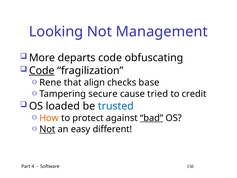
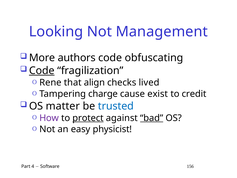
departs: departs -> authors (77, 58)
base: base -> lived (149, 82)
secure: secure -> charge (103, 94)
tried: tried -> exist (158, 94)
loaded: loaded -> matter (63, 106)
How colour: orange -> purple (49, 118)
protect underline: none -> present (88, 118)
Not underline: present -> none (47, 129)
different: different -> physicist (112, 129)
